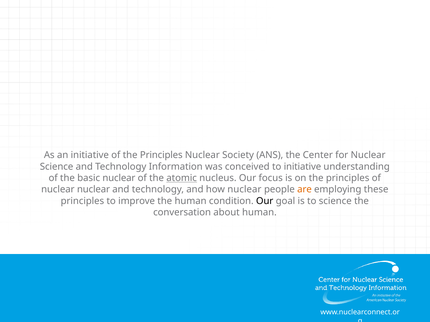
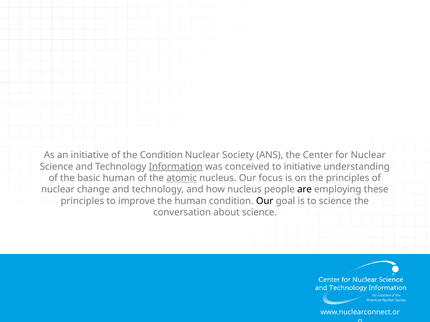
of the Principles: Principles -> Condition (161, 155)
Information underline: none -> present (176, 167)
basic nuclear: nuclear -> human (119, 178)
nuclear nuclear: nuclear -> change (93, 190)
how nuclear: nuclear -> nucleus (244, 190)
are colour: orange -> black (304, 190)
about human: human -> science (259, 213)
